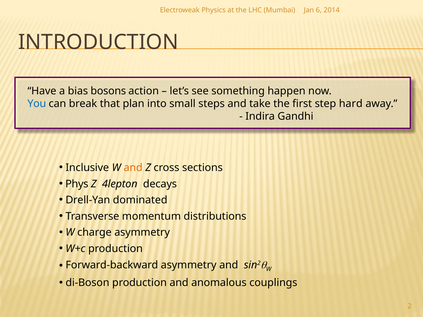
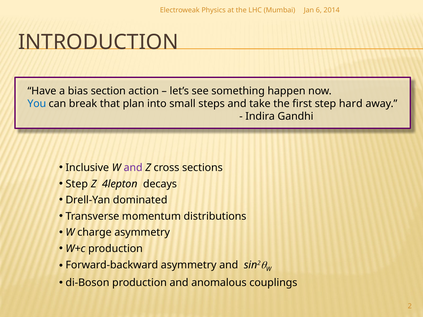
bosons: bosons -> section (108, 91)
and colour: orange -> purple (133, 168)
Phys: Phys -> Step (77, 184)
